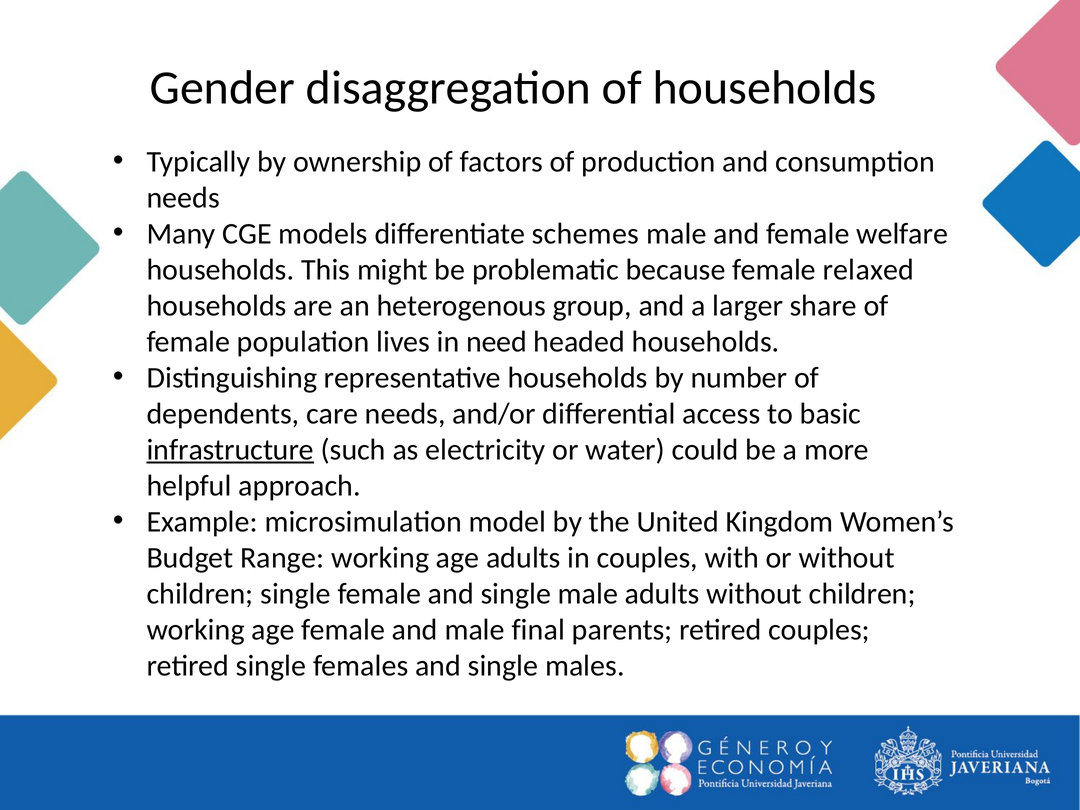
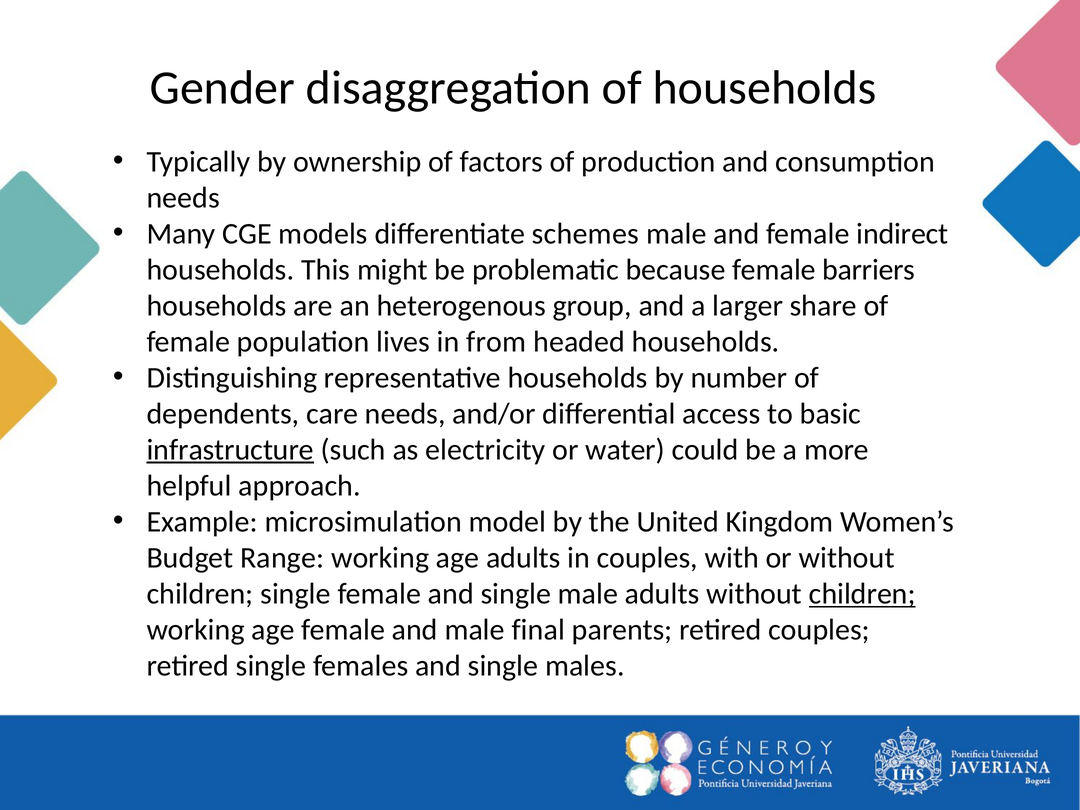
welfare: welfare -> indirect (902, 234)
relaxed: relaxed -> barriers (869, 270)
need: need -> from (496, 342)
children underline: none -> present (862, 594)
